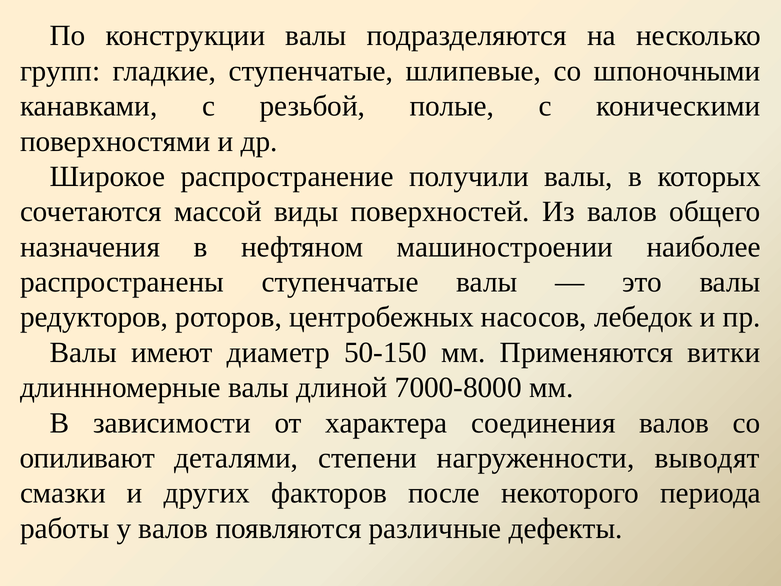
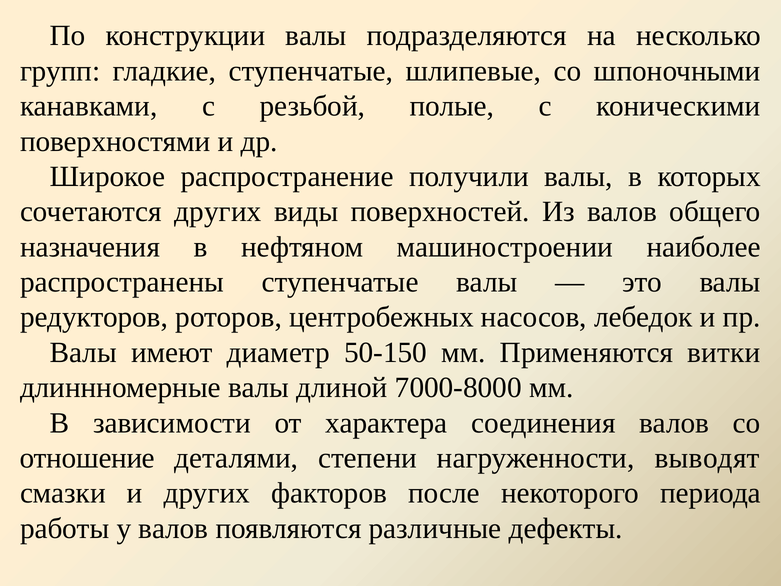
сочетаются массой: массой -> других (218, 212)
опиливают: опиливают -> отношение (87, 458)
